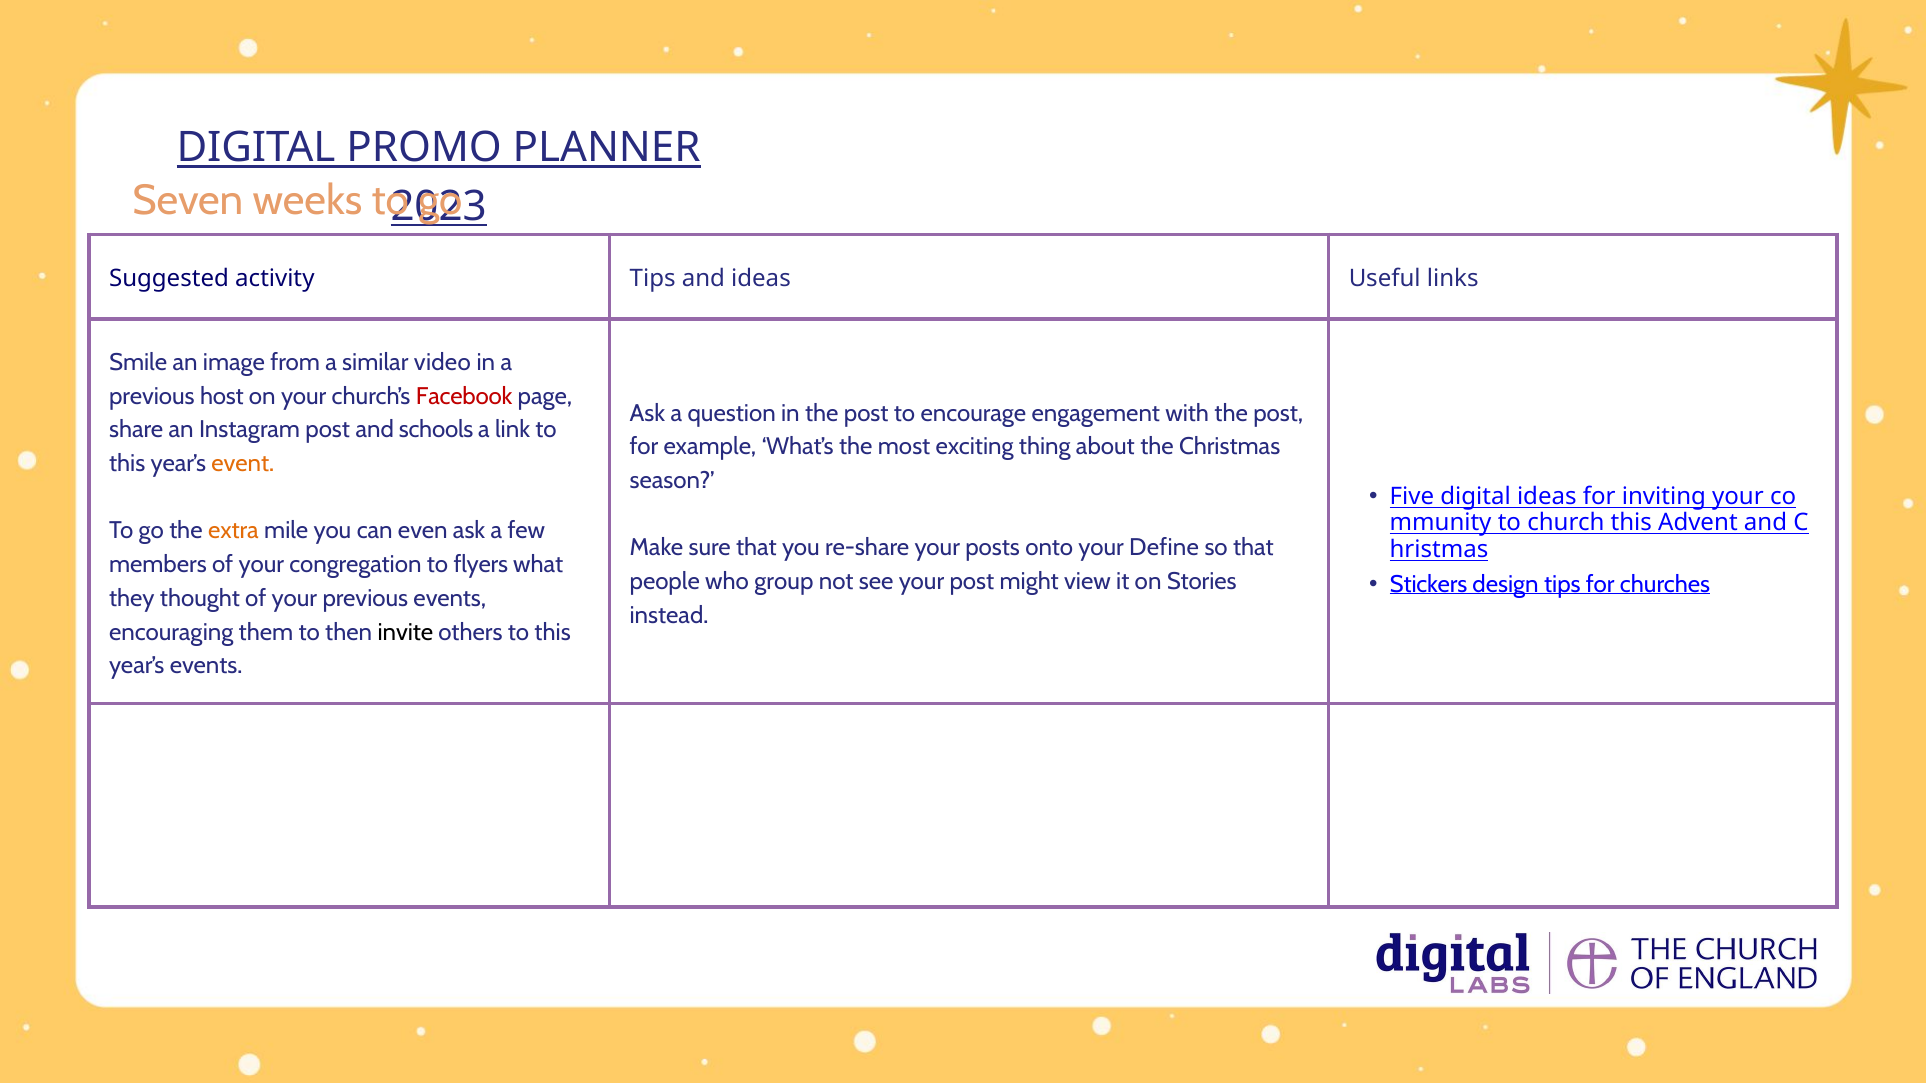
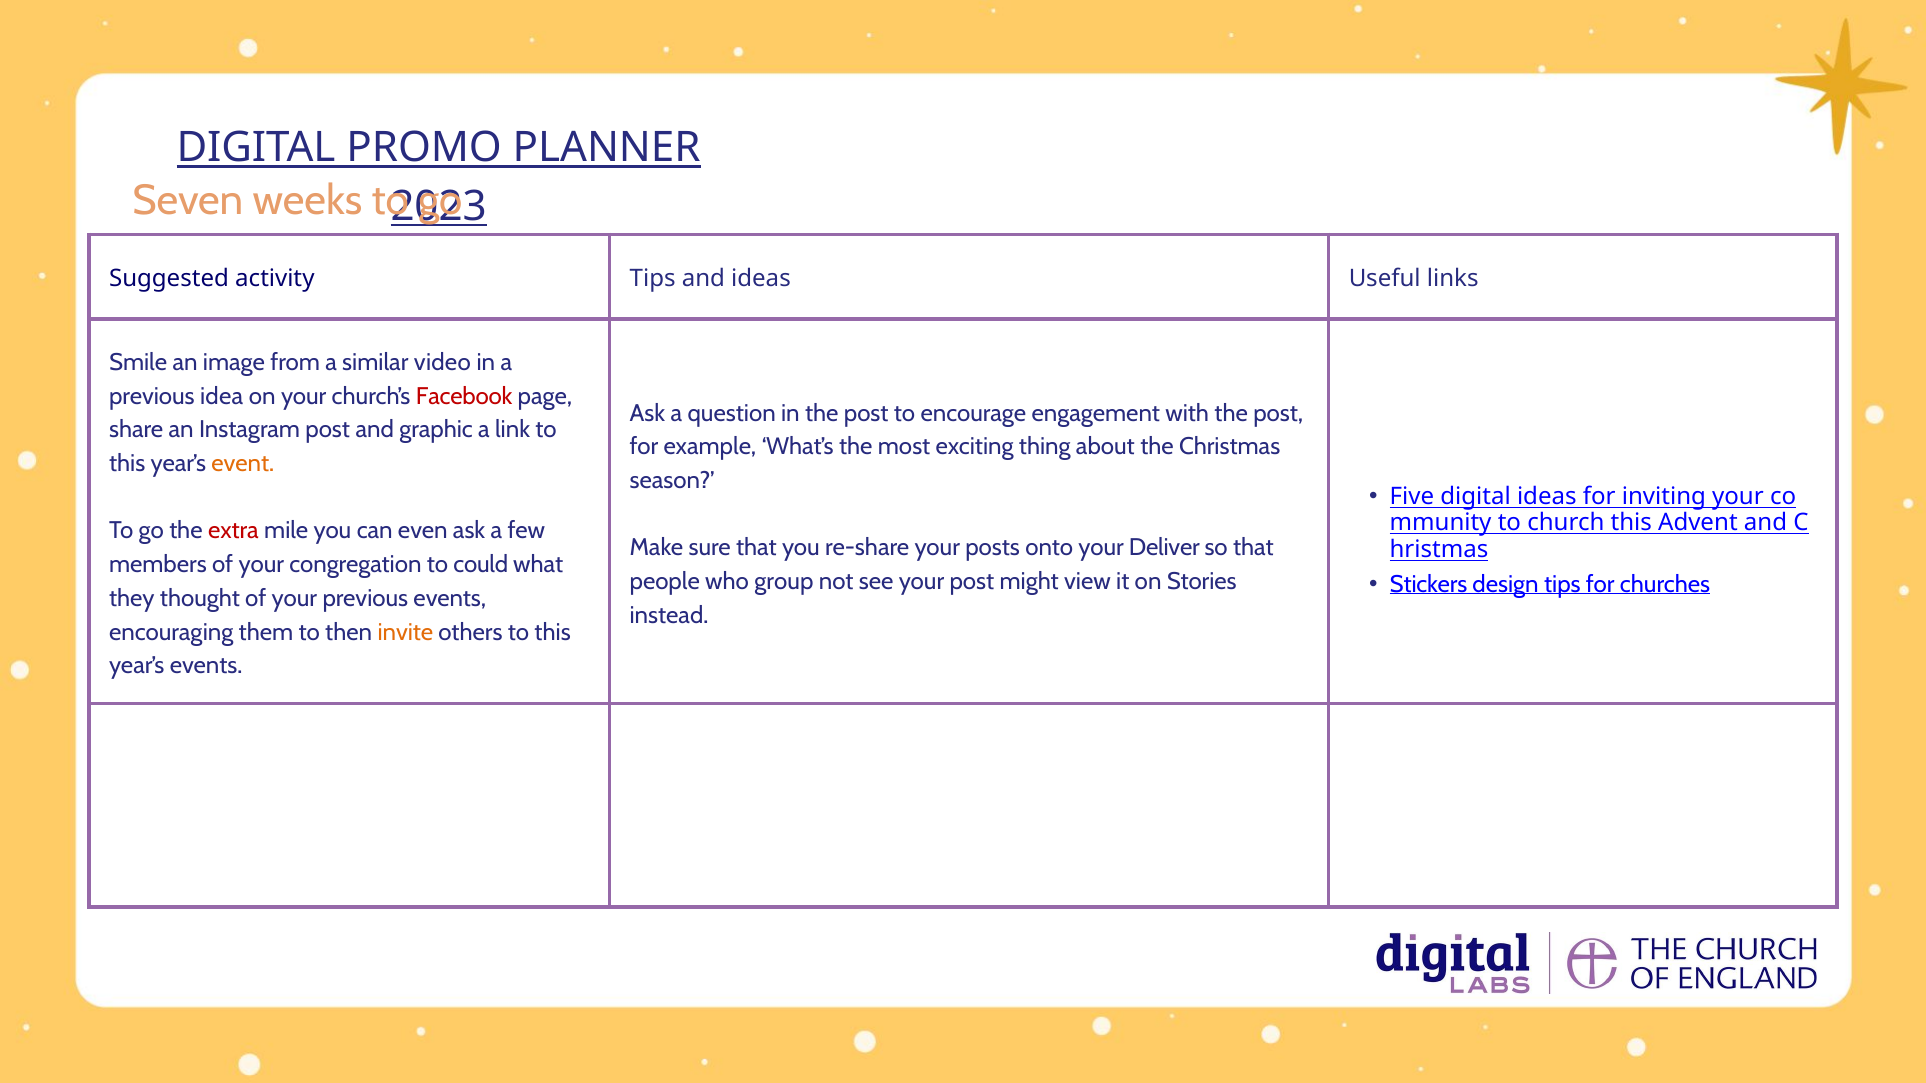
host: host -> idea (222, 396)
schools: schools -> graphic (436, 430)
extra colour: orange -> red (233, 531)
Define: Define -> Deliver (1164, 548)
flyers: flyers -> could (481, 565)
invite colour: black -> orange (405, 632)
